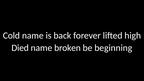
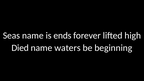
Cold: Cold -> Seas (11, 36)
back: back -> ends (62, 36)
broken: broken -> waters (67, 48)
